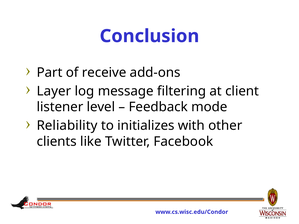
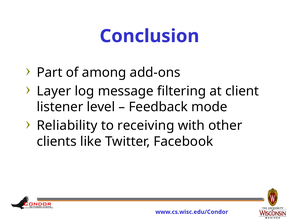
receive: receive -> among (104, 73)
initializes: initializes -> receiving (146, 126)
